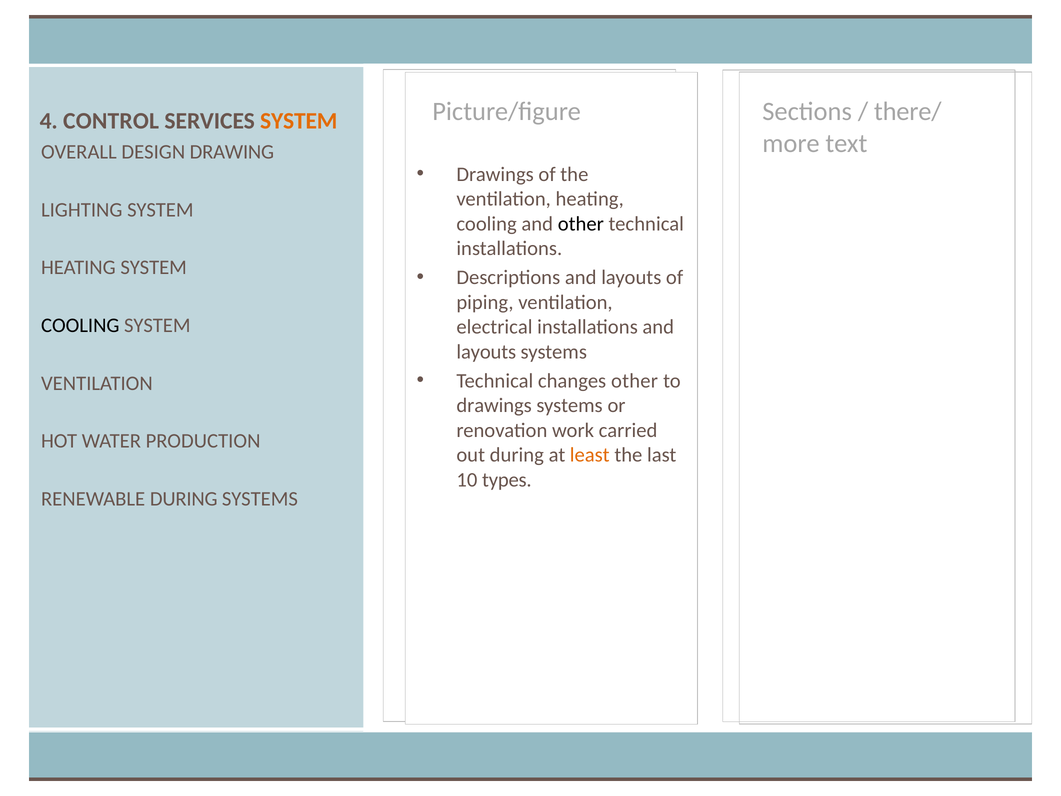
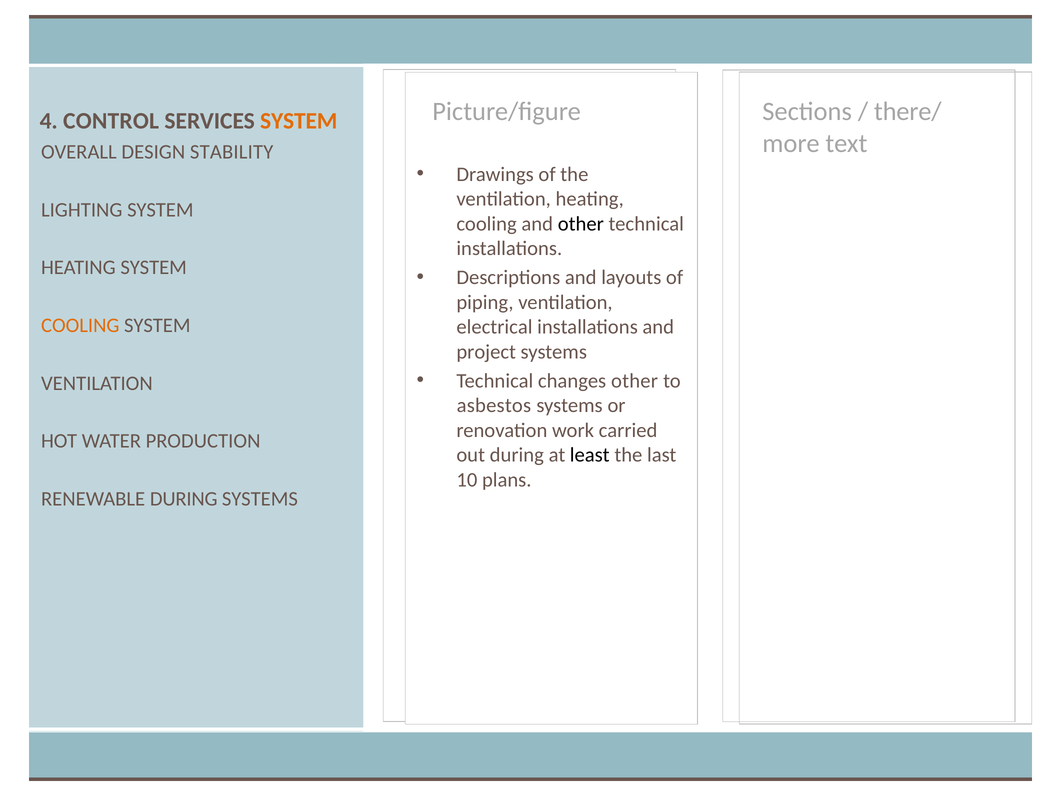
DRAWING: DRAWING -> STABILITY (232, 152)
COOLING colour: black -> orange (80, 325)
layouts: layouts -> project (486, 352)
drawings: drawings -> asbestos (494, 405)
least colour: orange -> black (590, 455)
types: types -> plans (507, 480)
